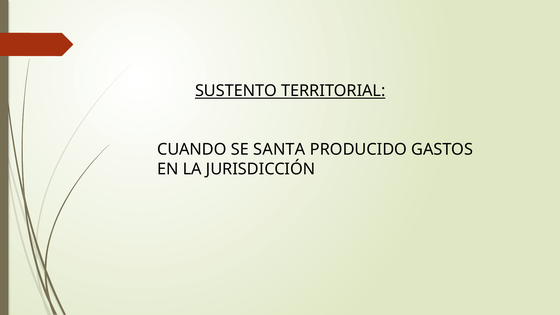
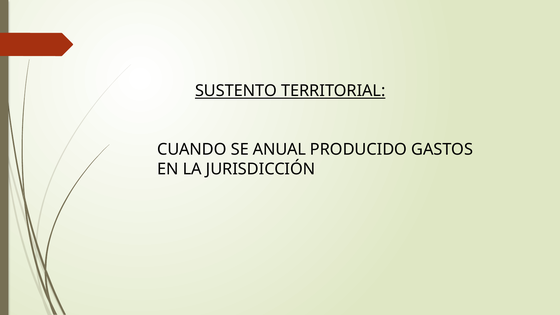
SANTA: SANTA -> ANUAL (279, 150)
